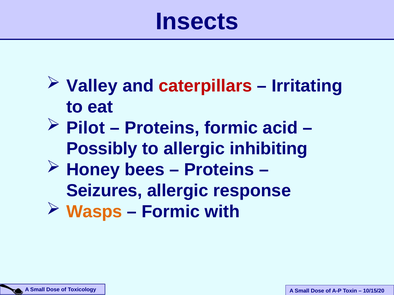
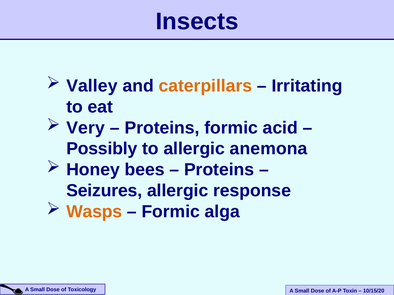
caterpillars colour: red -> orange (205, 86)
Pilot: Pilot -> Very (86, 128)
inhibiting: inhibiting -> anemona (269, 149)
with: with -> alga (222, 212)
